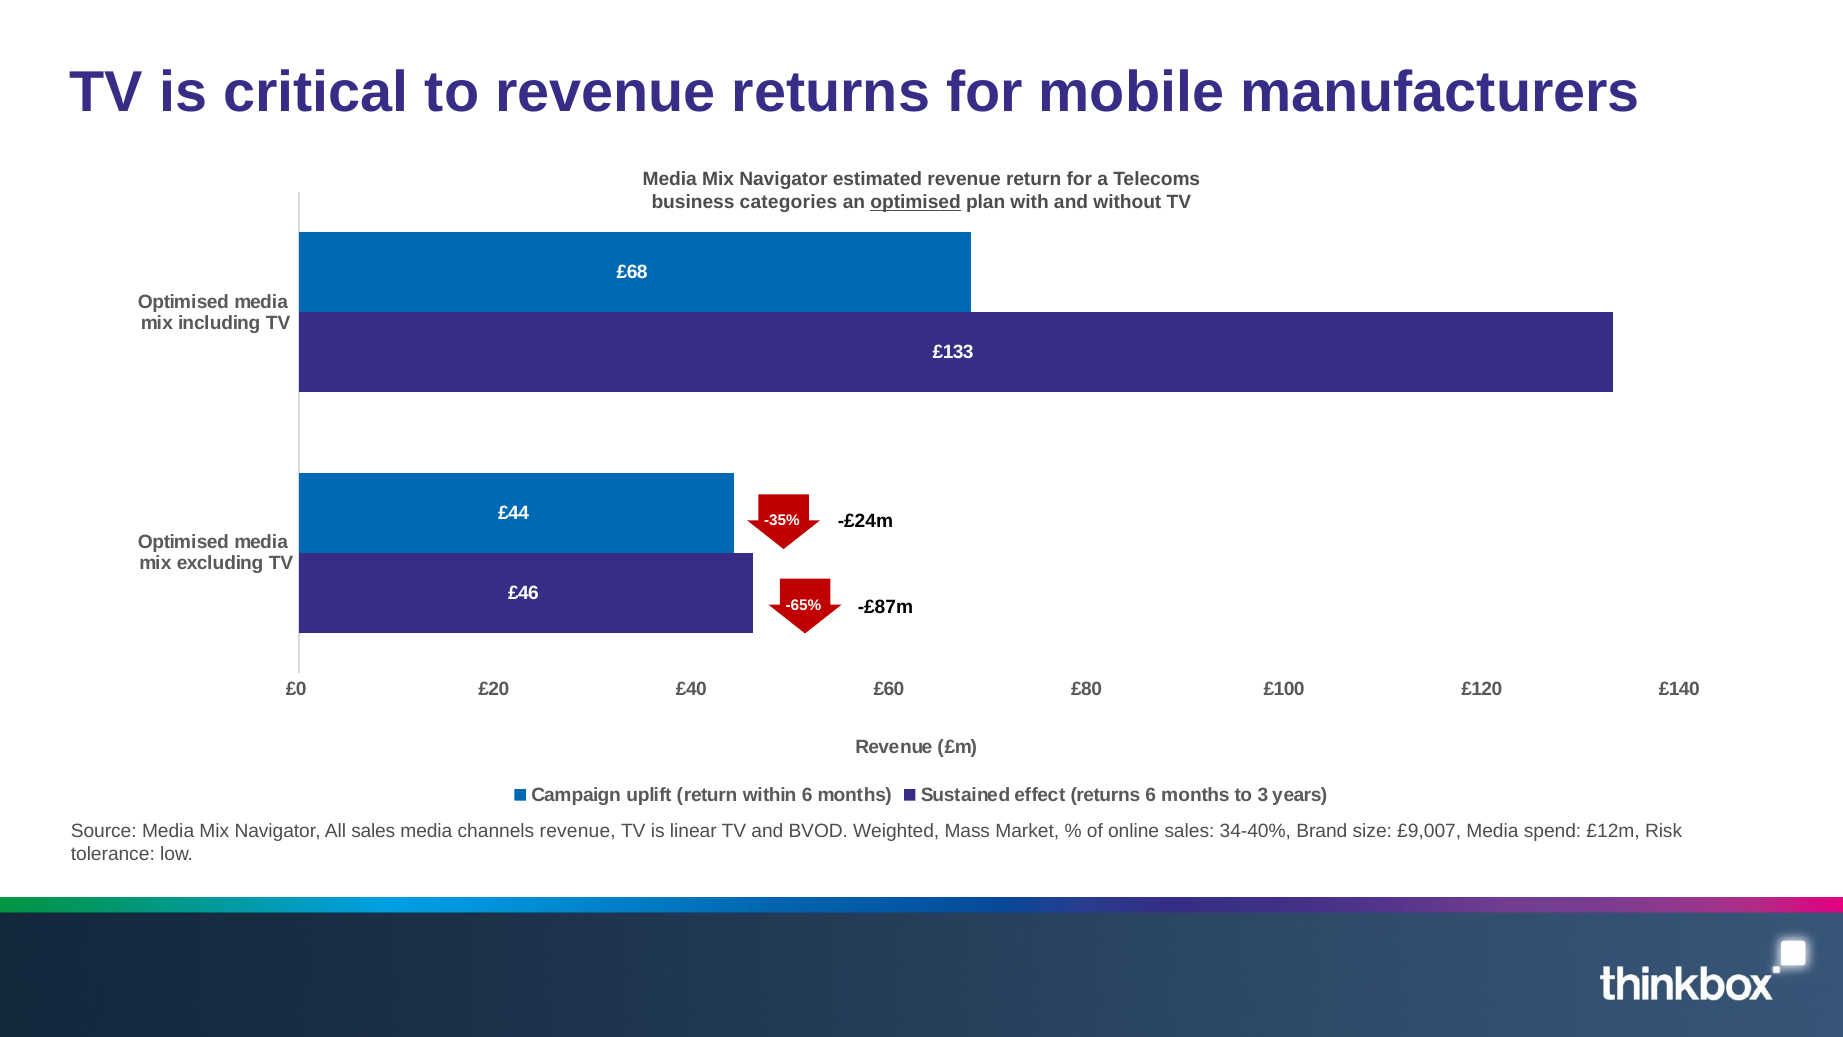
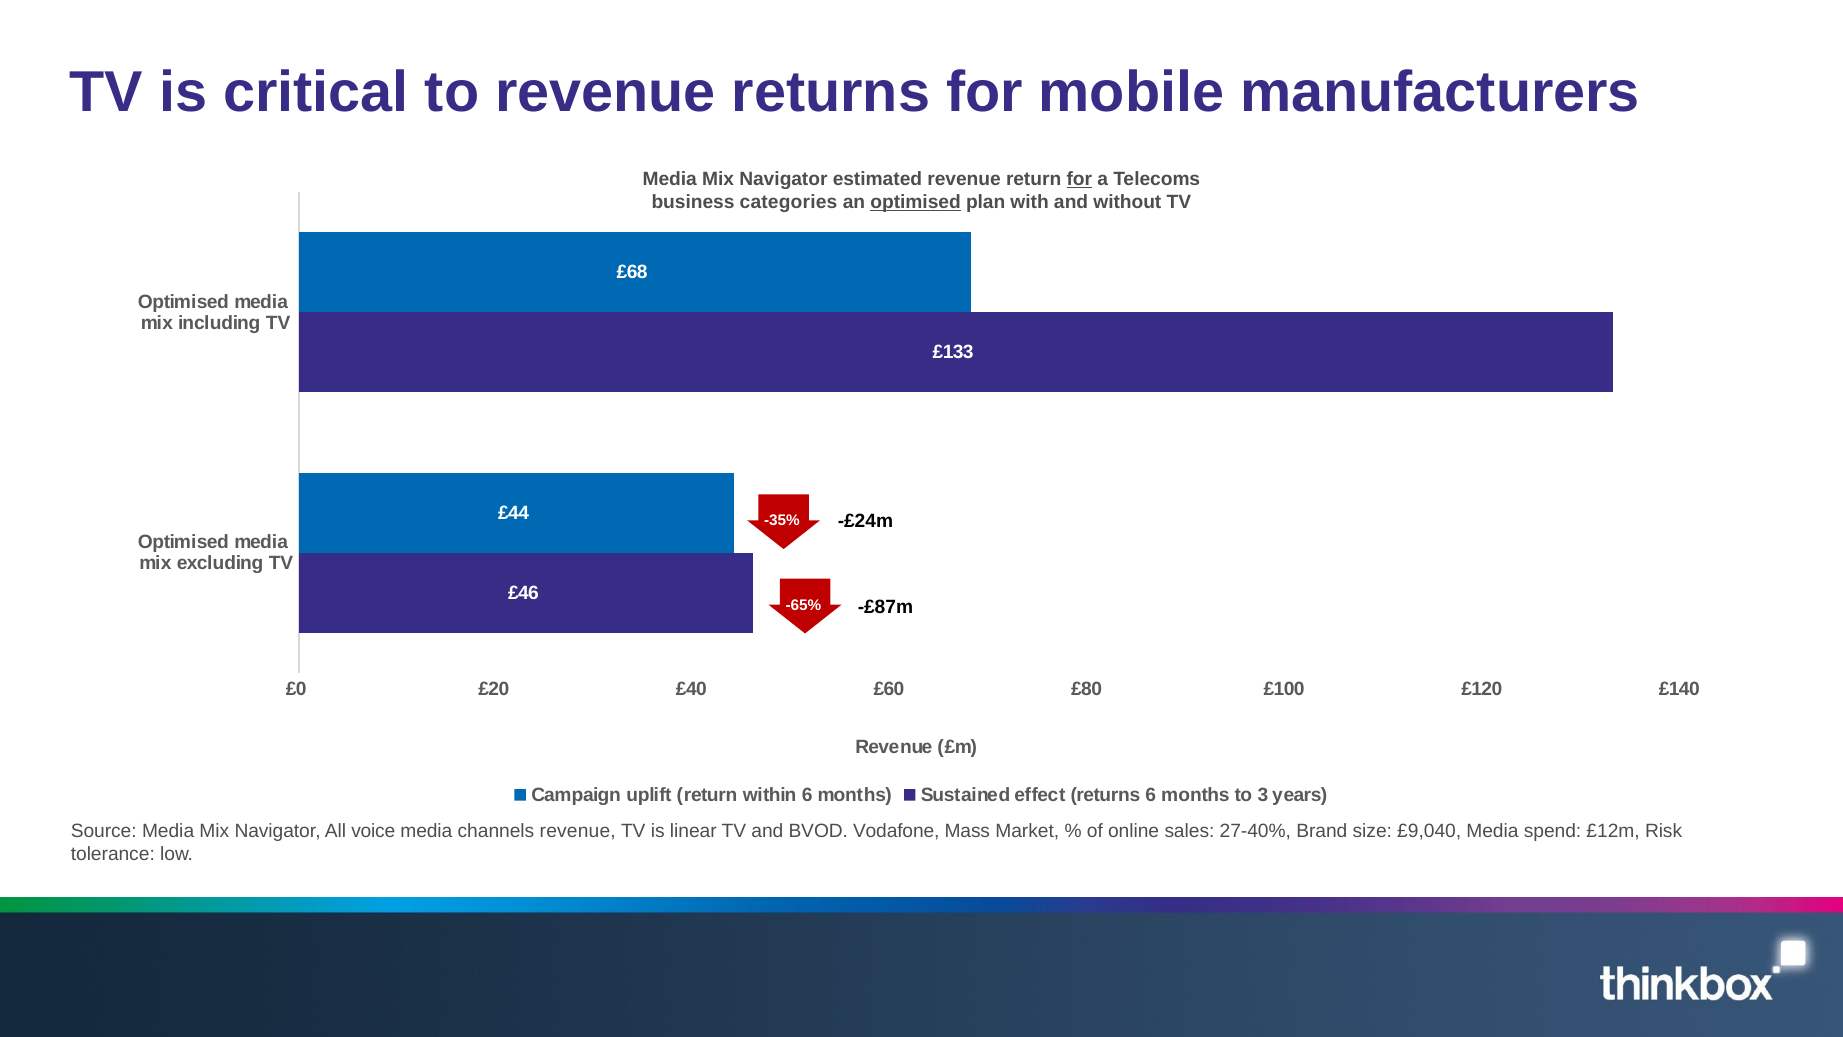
for underline: none -> present (1079, 179)
All sales: sales -> voice (373, 831)
Weighted: Weighted -> Vodafone (896, 831)
34-40%: 34-40% -> 27-40% (1255, 831)
£9,007: £9,007 -> £9,040 (1429, 831)
